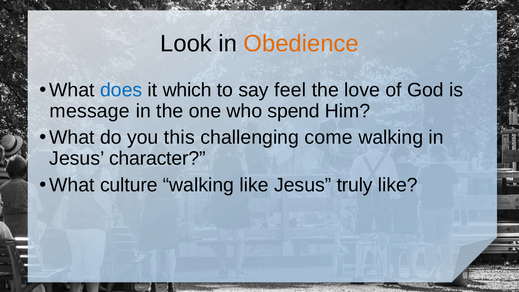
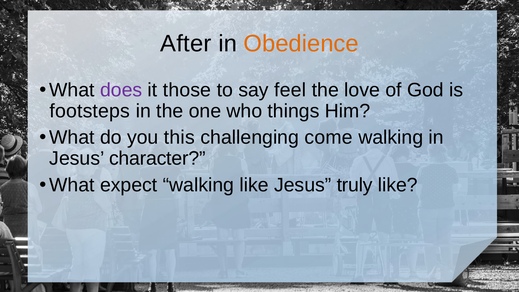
Look: Look -> After (186, 44)
does colour: blue -> purple (121, 90)
which: which -> those (187, 90)
message: message -> footsteps (90, 111)
spend: spend -> things (294, 111)
culture: culture -> expect (129, 185)
